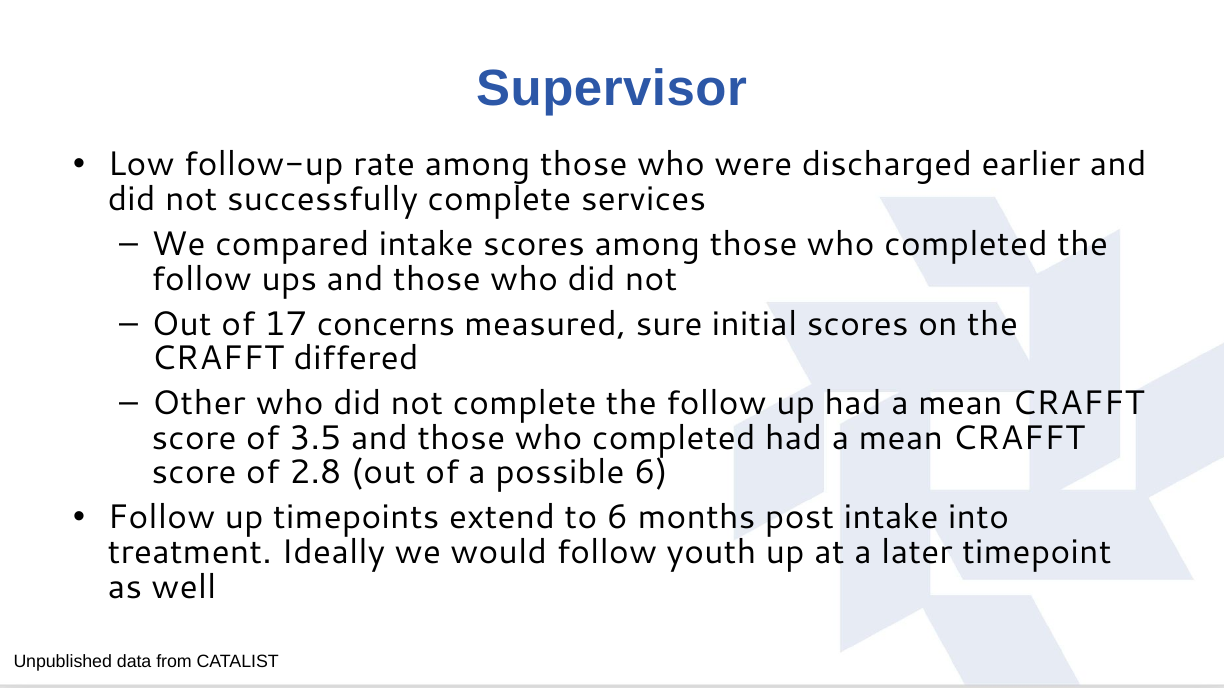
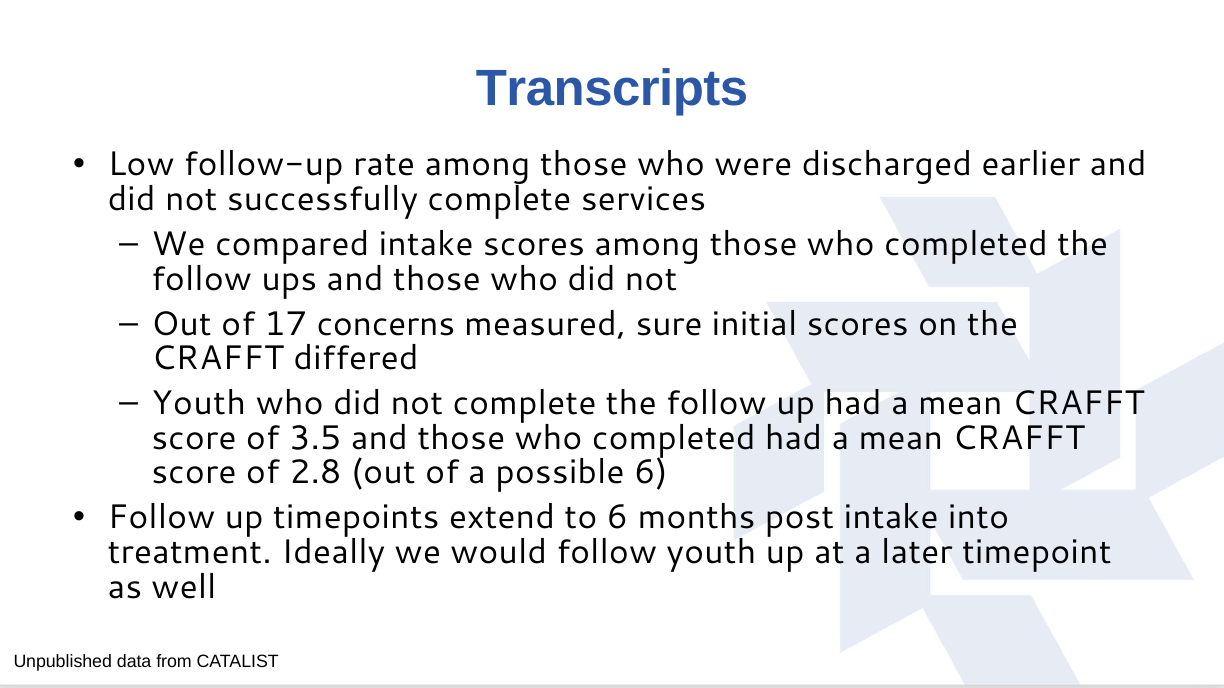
Supervisor: Supervisor -> Transcripts (612, 88)
Other: Other -> Youth (199, 404)
